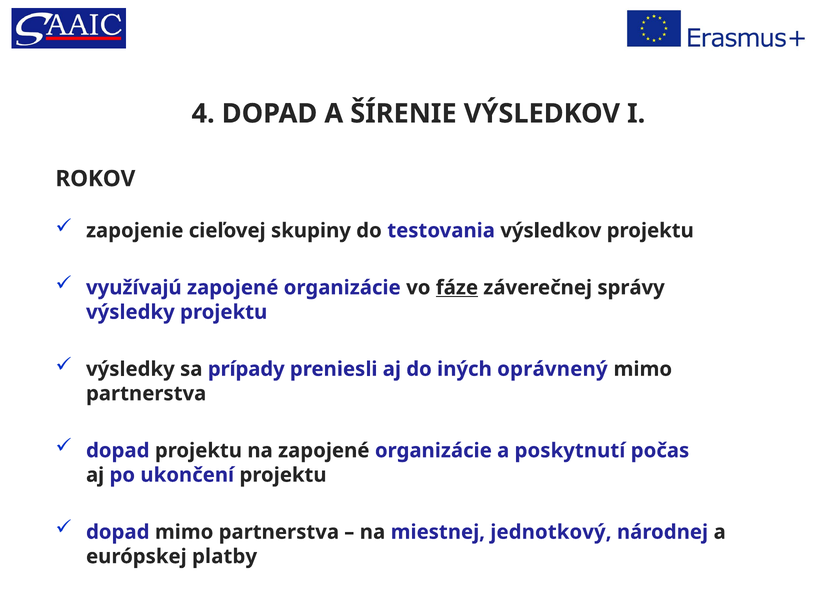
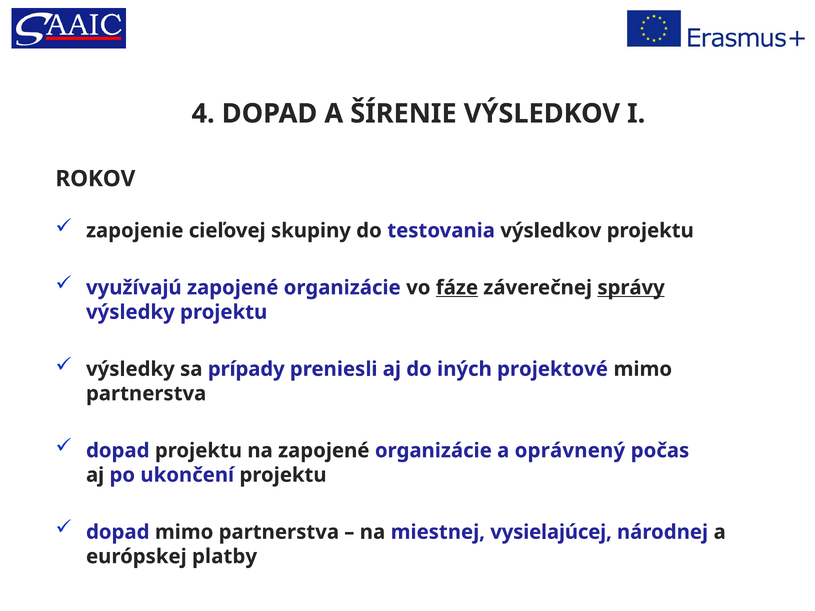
správy underline: none -> present (631, 288)
oprávnený: oprávnený -> projektové (553, 369)
poskytnutí: poskytnutí -> oprávnený (570, 451)
jednotkový: jednotkový -> vysielajúcej (551, 532)
